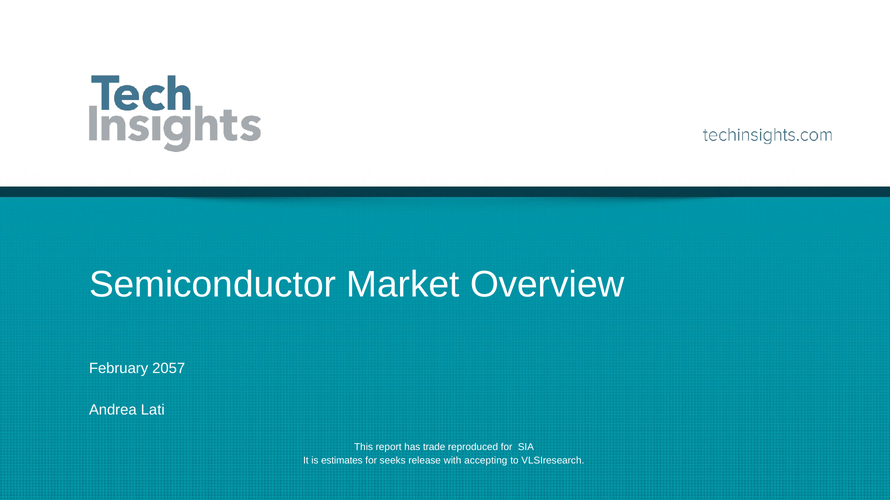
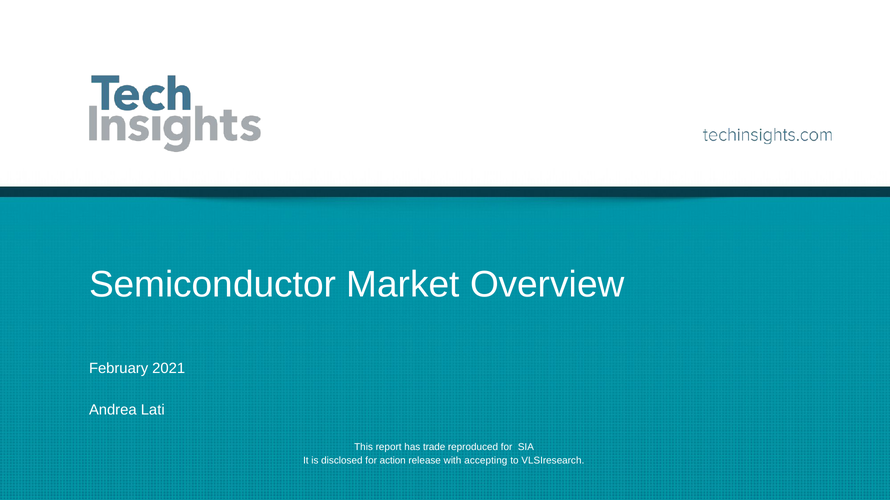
2057: 2057 -> 2021 (169, 369)
estimates: estimates -> disclosed (342, 461)
seeks: seeks -> action (393, 461)
